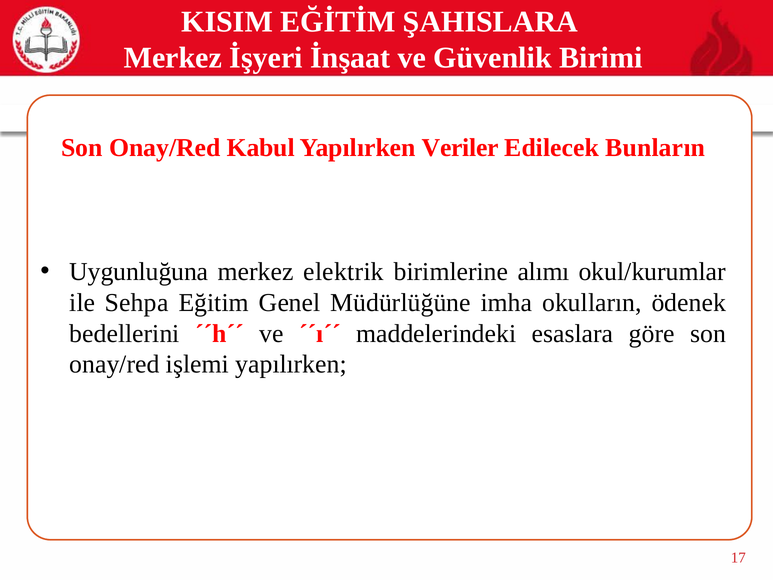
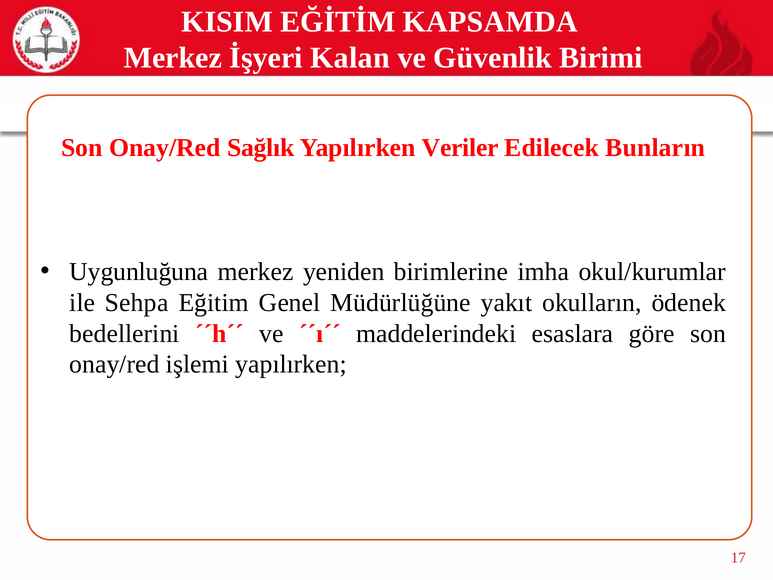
ŞAHISLARA: ŞAHISLARA -> KAPSAMDA (490, 22)
İnşaat: İnşaat -> Kalan (350, 58)
Kabul: Kabul -> Sağlık (261, 148)
elektrik: elektrik -> yeniden (344, 272)
alımı: alımı -> imha (543, 272)
imha: imha -> yakıt (506, 302)
